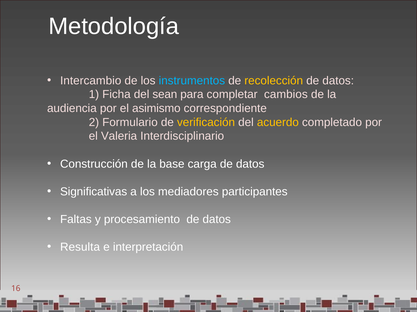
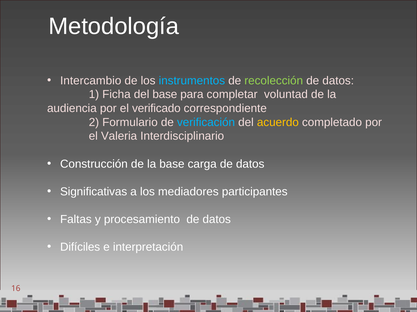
recolección colour: yellow -> light green (274, 81)
del sean: sean -> base (165, 95)
cambios: cambios -> voluntad (286, 95)
asimismo: asimismo -> verificado (156, 109)
verificación colour: yellow -> light blue (206, 123)
Resulta: Resulta -> Difíciles (80, 248)
